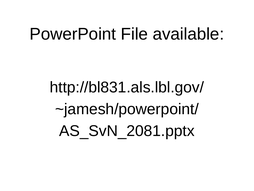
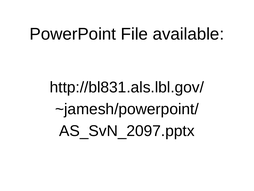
AS_SvN_2081.pptx: AS_SvN_2081.pptx -> AS_SvN_2097.pptx (127, 131)
